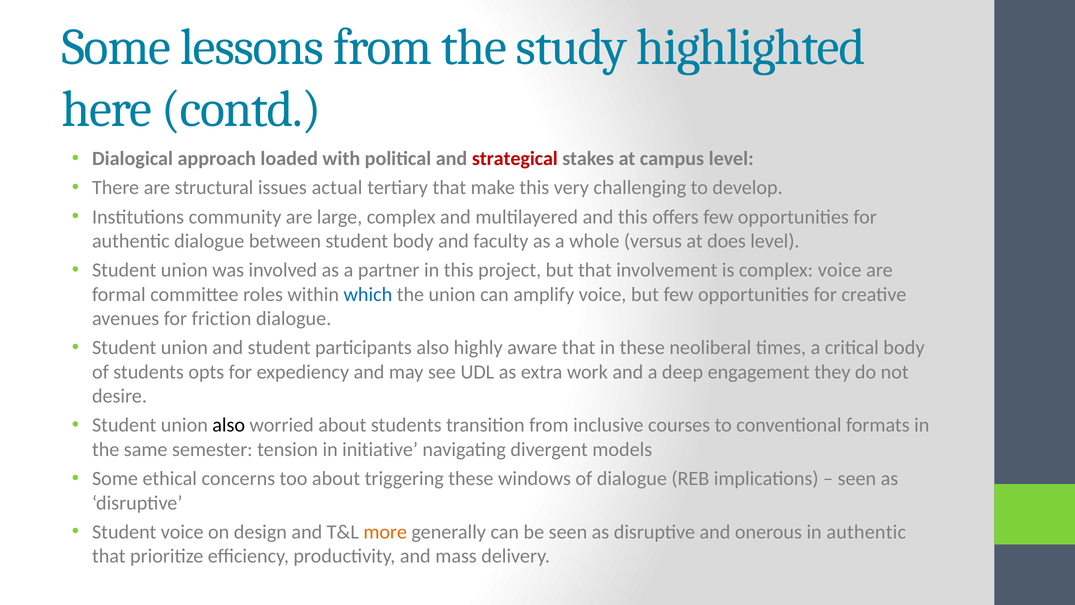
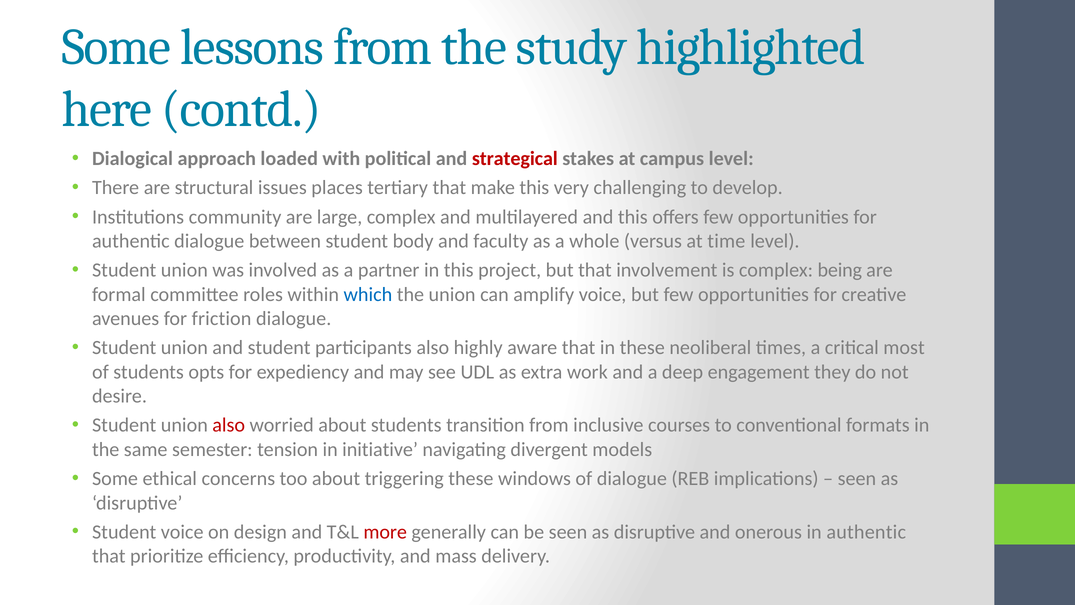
actual: actual -> places (337, 188)
does: does -> time (726, 241)
complex voice: voice -> being (840, 270)
critical body: body -> most (904, 348)
also colour: black -> red (229, 425)
more colour: orange -> red (385, 532)
